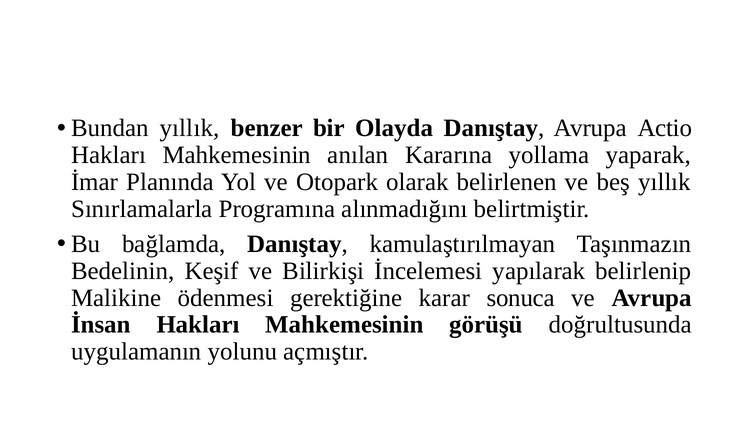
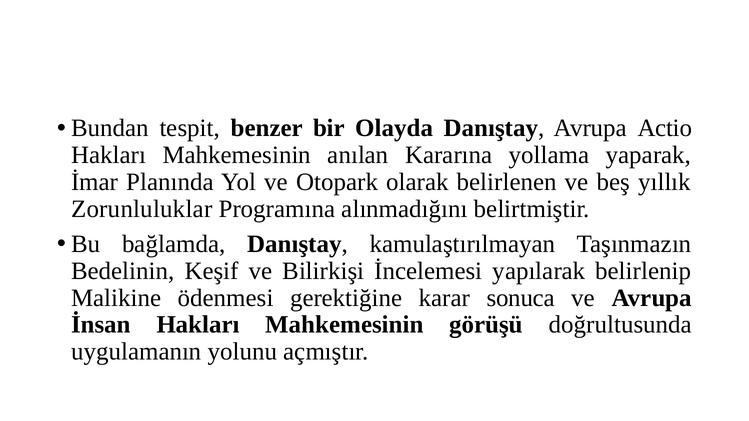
Bundan yıllık: yıllık -> tespit (190, 128)
Sınırlamalarla: Sınırlamalarla -> Zorunluluklar (142, 209)
